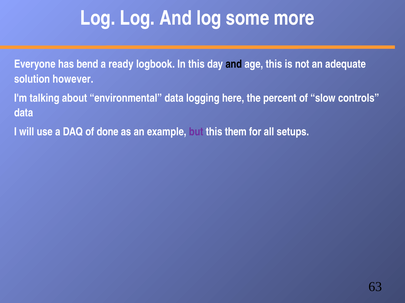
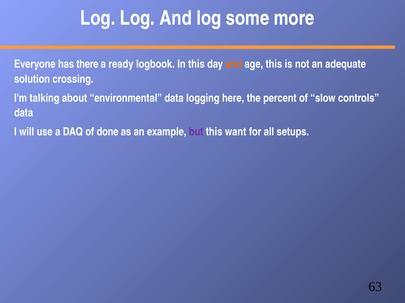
bend: bend -> there (87, 64)
and colour: black -> orange (234, 64)
however: however -> crossing (73, 79)
them: them -> want (236, 132)
